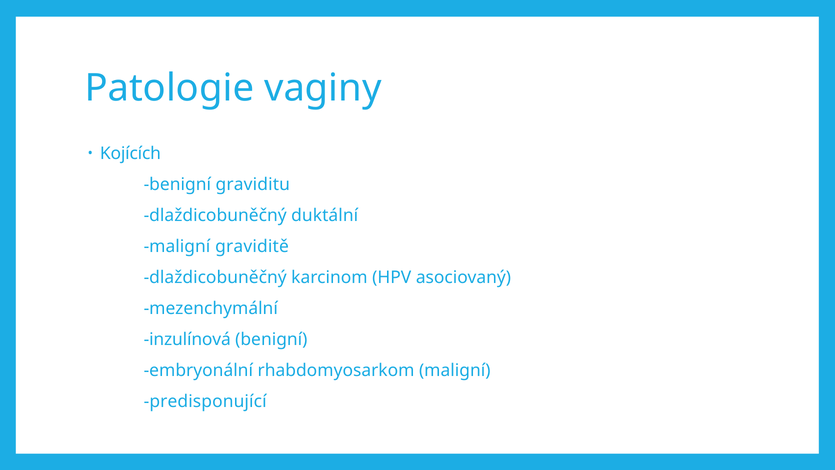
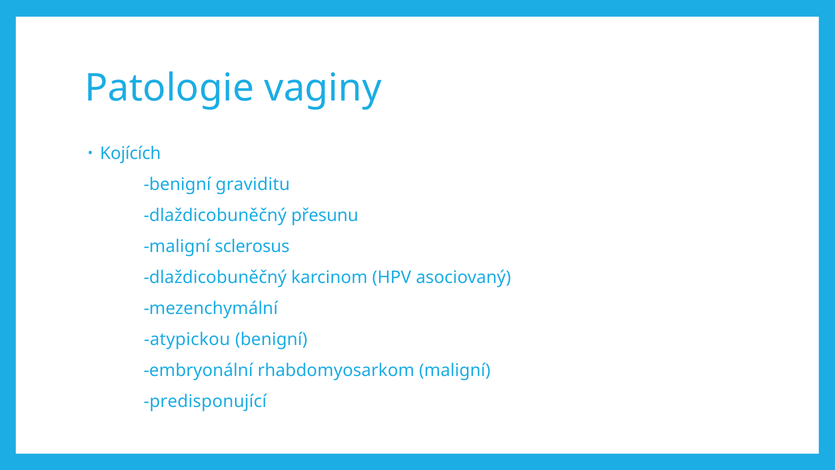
duktální: duktální -> přesunu (325, 215)
graviditě: graviditě -> sclerosus (252, 246)
inzulínová: inzulínová -> atypickou (187, 339)
